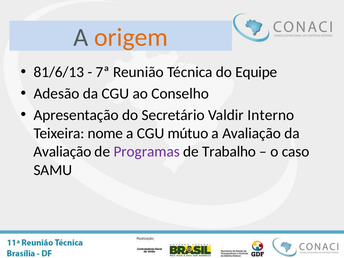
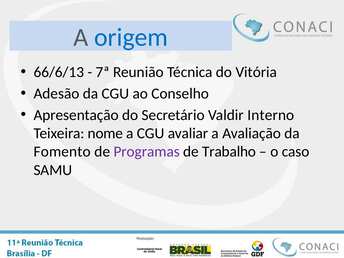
origem colour: orange -> blue (131, 37)
81/6/13: 81/6/13 -> 66/6/13 (59, 72)
Equipe: Equipe -> Vitória (256, 72)
mútuo: mútuo -> avaliar (188, 133)
Avaliação: Avaliação -> Fomento (62, 152)
